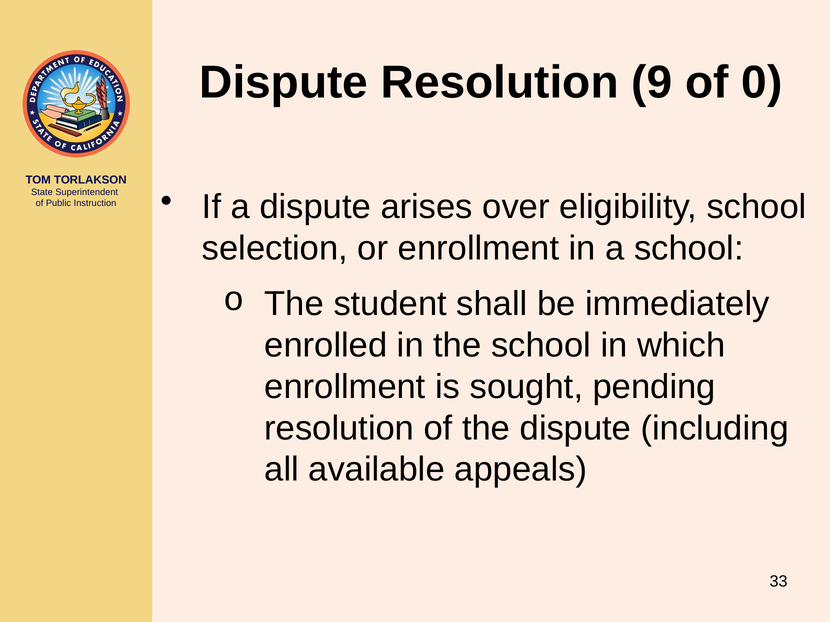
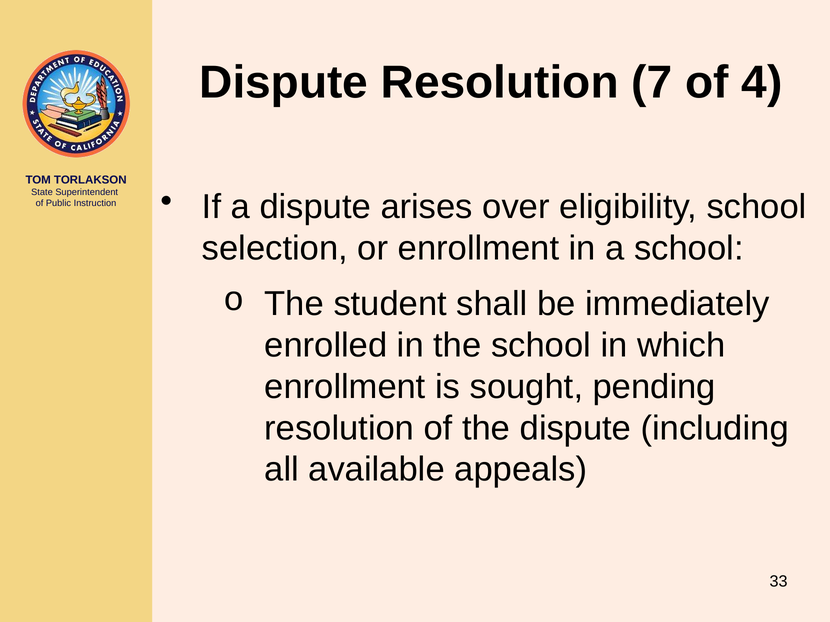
9: 9 -> 7 (652, 83)
0: 0 -> 4 (762, 83)
